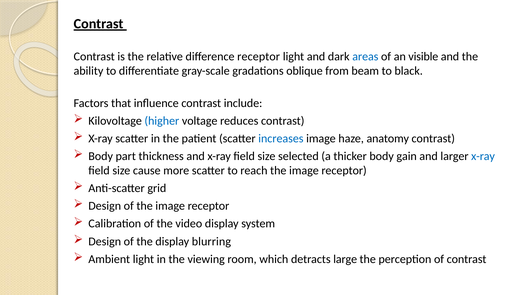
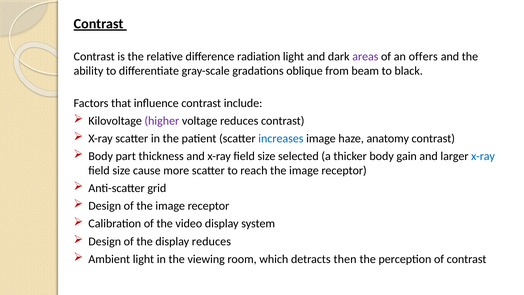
difference receptor: receptor -> radiation (259, 56)
areas colour: blue -> purple (365, 56)
visible: visible -> offers (423, 56)
higher colour: blue -> purple (162, 121)
display blurring: blurring -> reduces (211, 241)
large: large -> then (345, 259)
